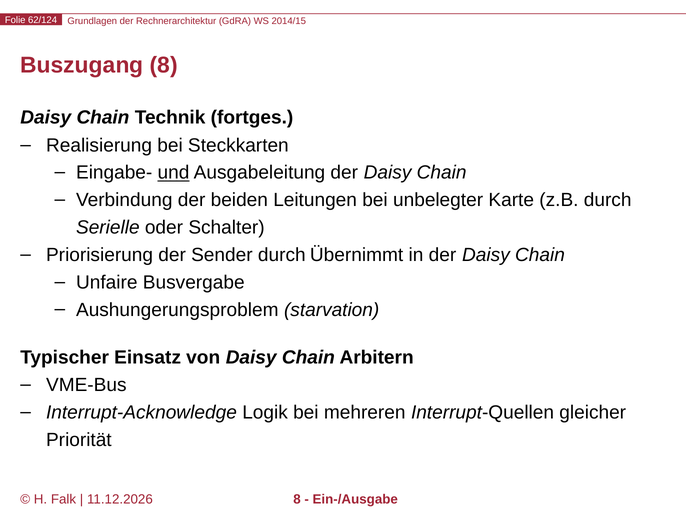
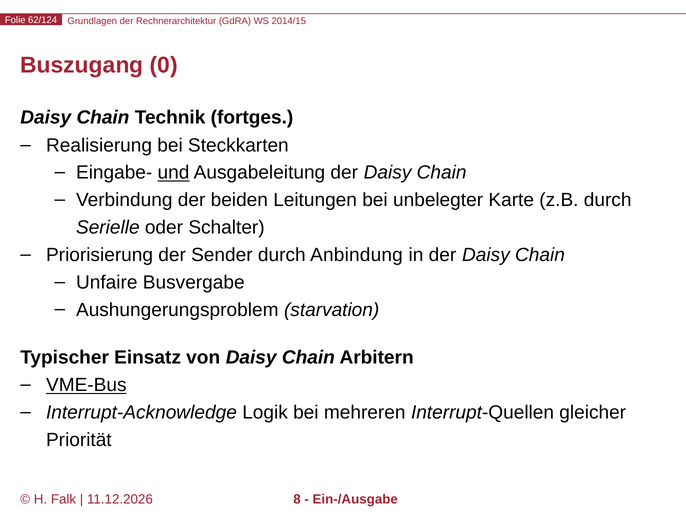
Buszugang 8: 8 -> 0 (164, 65)
Übernimmt: Übernimmt -> Anbindung (357, 255)
VME-Bus underline: none -> present (86, 386)
